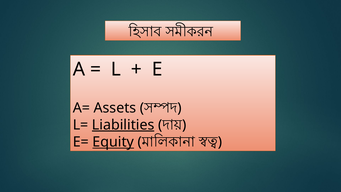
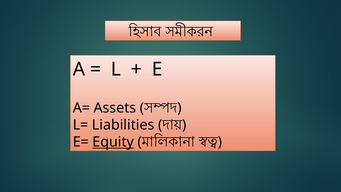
Liabilities underline: present -> none (123, 125)
